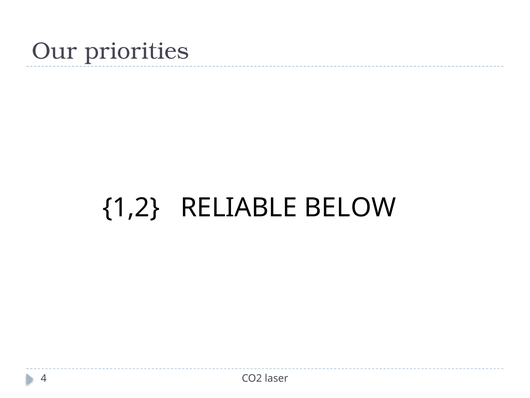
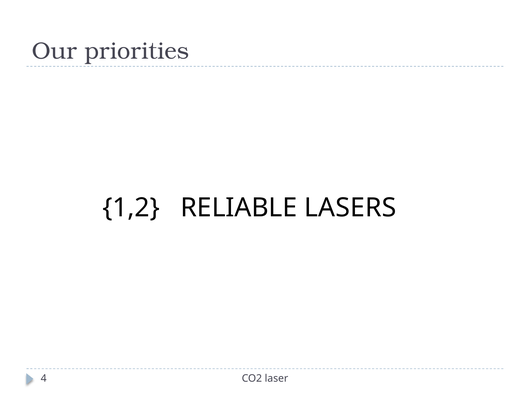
BELOW: BELOW -> LASERS (350, 208)
